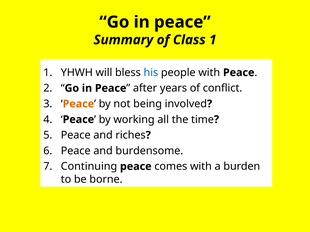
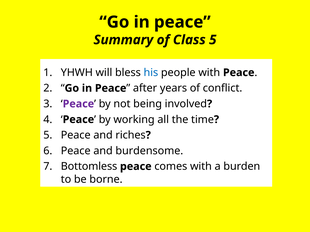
Class 1: 1 -> 5 (213, 40)
Peace colour: orange -> purple (78, 104)
Continuing: Continuing -> Bottomless (89, 167)
